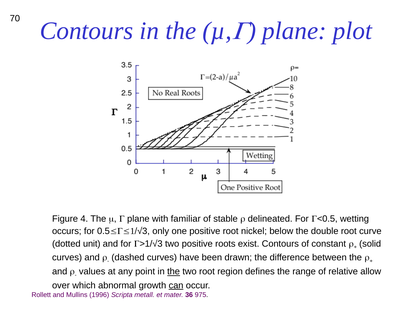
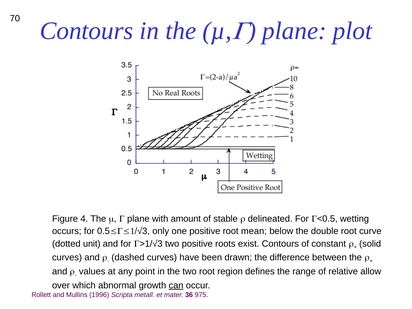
familiar: familiar -> amount (186, 219)
nickel: nickel -> mean (254, 231)
the underline: present -> none (174, 272)
